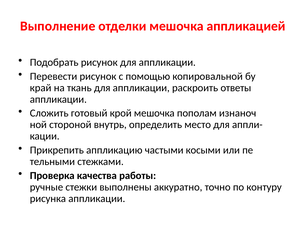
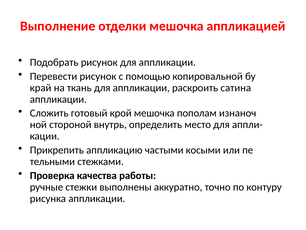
ответы: ответы -> сатина (236, 88)
